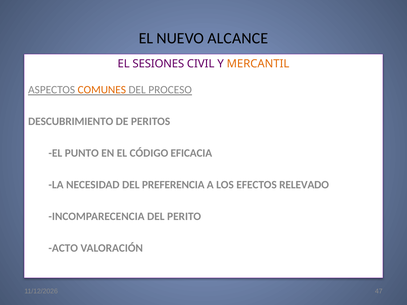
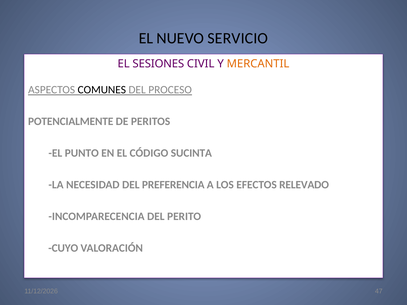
ALCANCE: ALCANCE -> SERVICIO (238, 38)
COMUNES colour: orange -> black (102, 90)
DESCUBRIMIENTO: DESCUBRIMIENTO -> POTENCIALMENTE (71, 122)
EFICACIA: EFICACIA -> SUCINTA (191, 153)
ACTO: ACTO -> CUYO (63, 248)
